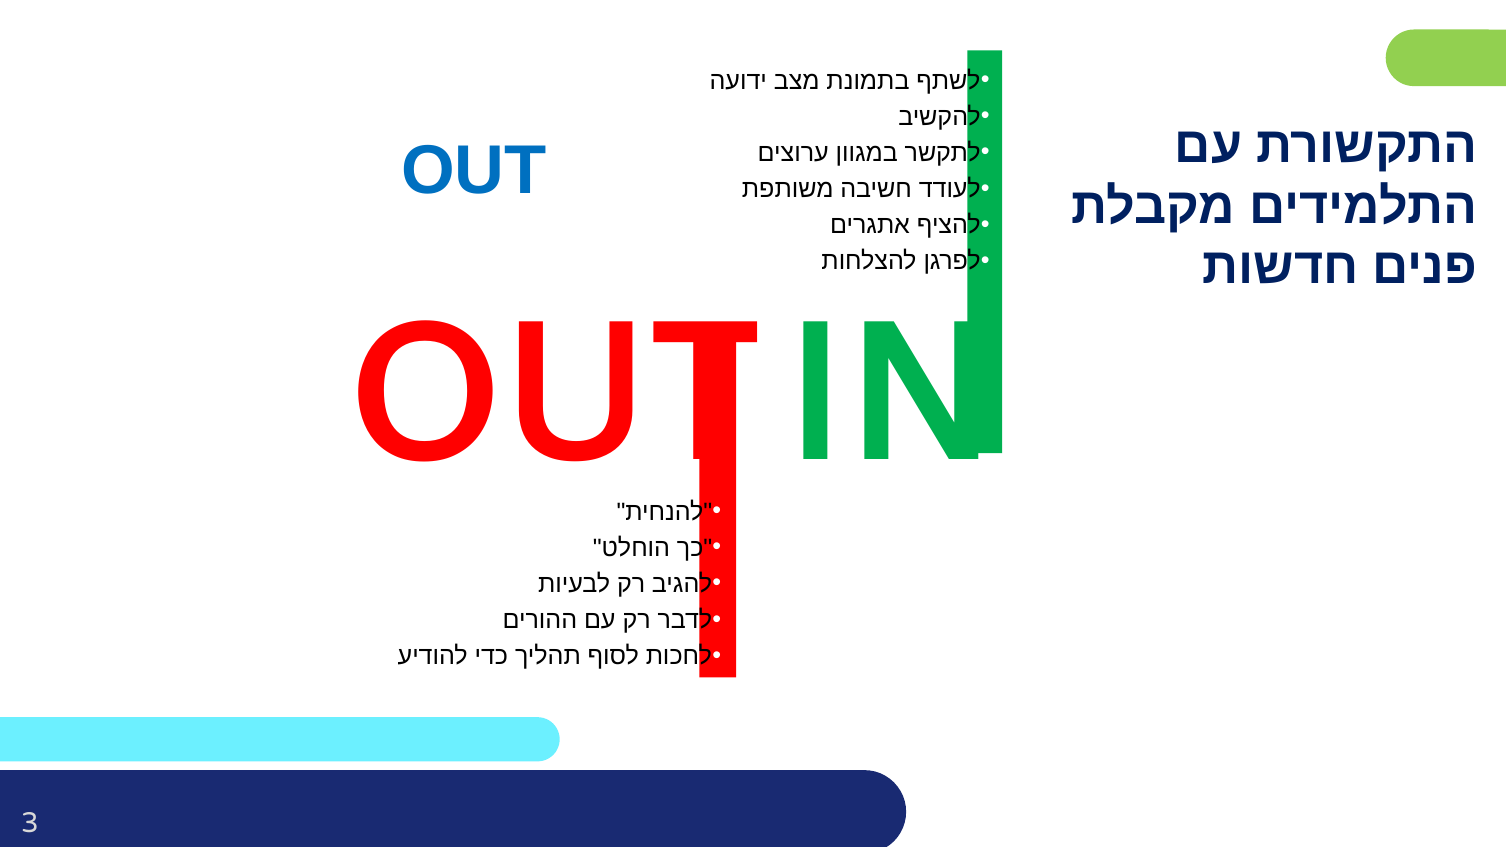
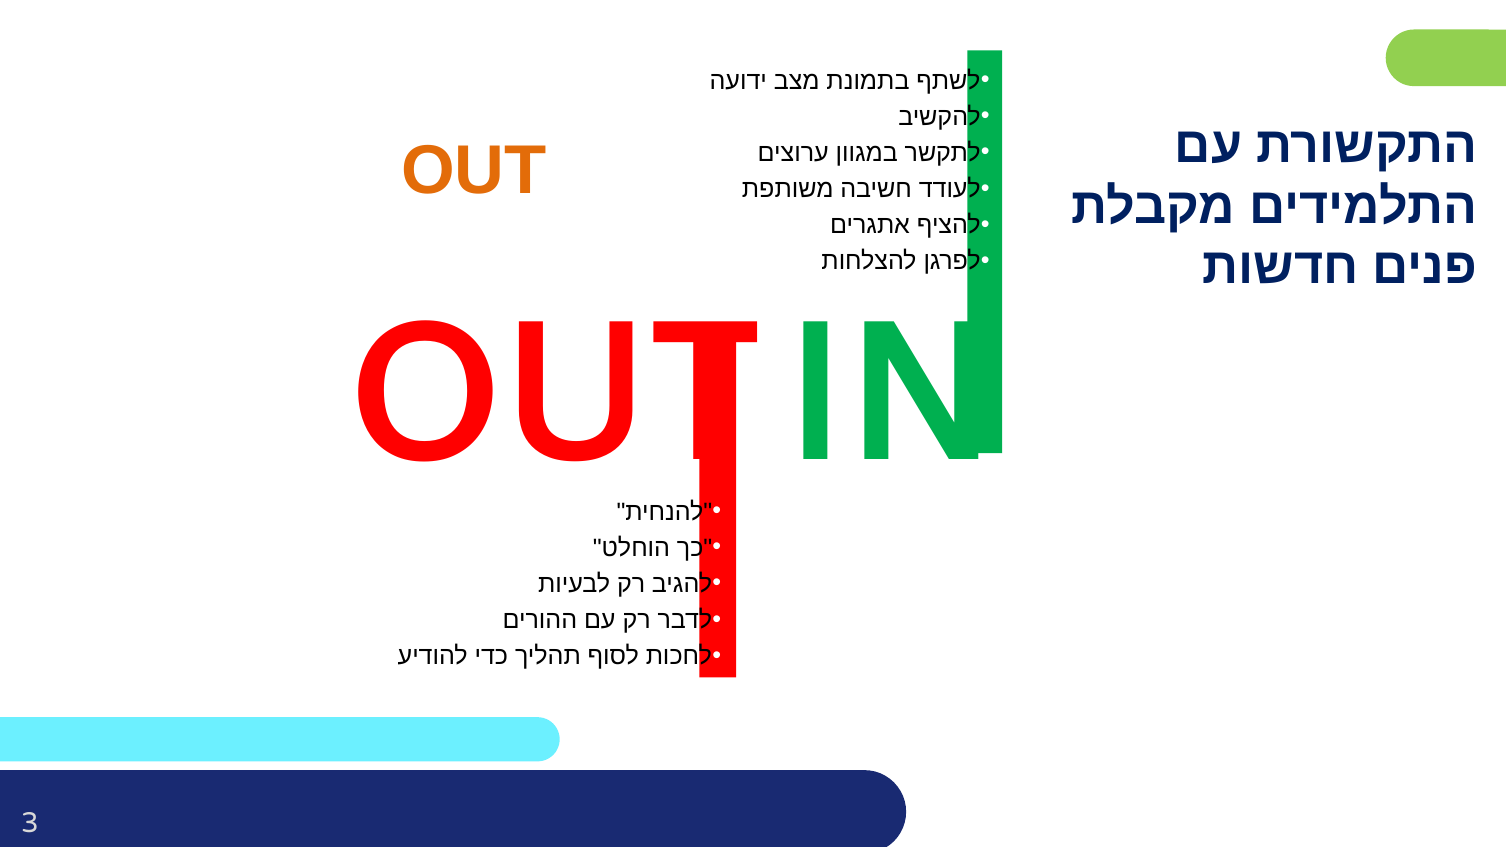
OUT colour: blue -> orange (474, 171)
